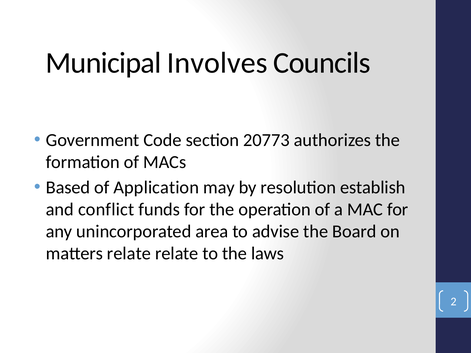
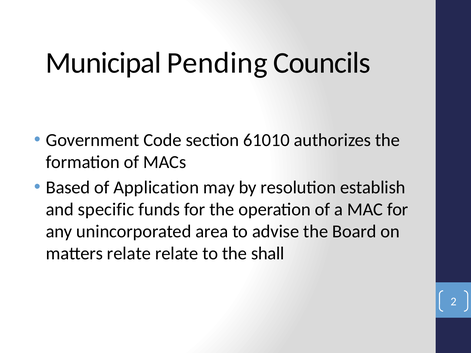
Involves: Involves -> Pending (217, 63)
20773: 20773 -> 61010 (266, 140)
conflict: conflict -> specific (106, 210)
laws: laws -> shall (268, 254)
